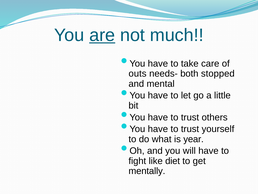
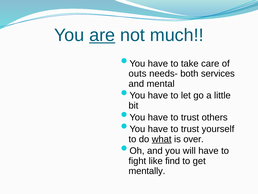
stopped: stopped -> services (218, 73)
what underline: none -> present (162, 139)
year: year -> over (194, 139)
diet: diet -> find (173, 161)
